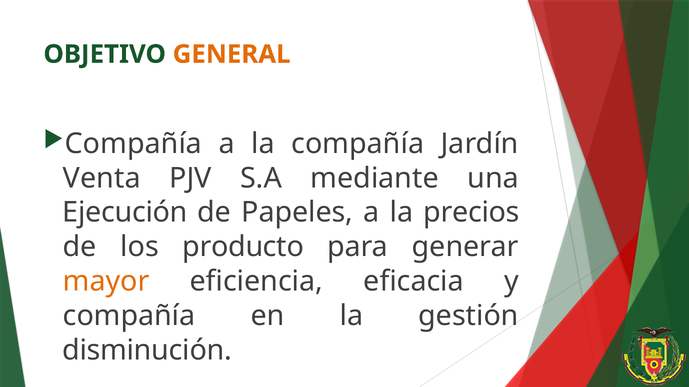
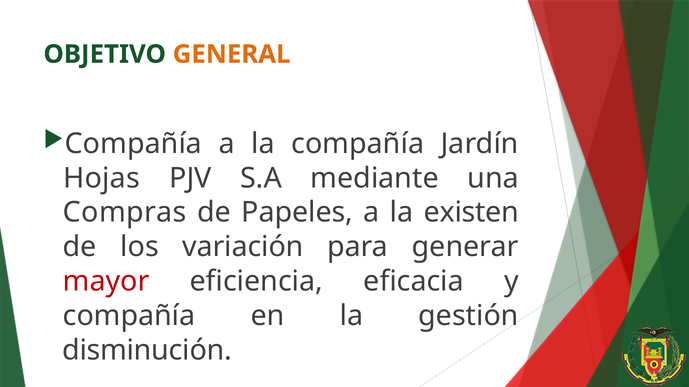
Venta: Venta -> Hojas (102, 178)
Ejecución: Ejecución -> Compras (125, 213)
precios: precios -> existen (471, 213)
producto: producto -> variación (243, 247)
mayor colour: orange -> red (106, 282)
